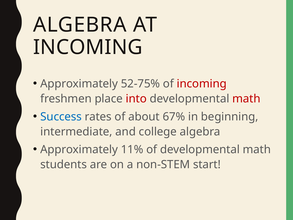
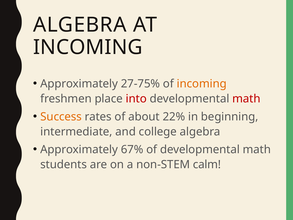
52-75%: 52-75% -> 27-75% (140, 84)
incoming colour: red -> orange (202, 84)
Success colour: blue -> orange (61, 117)
67%: 67% -> 22% (174, 117)
11%: 11% -> 67% (132, 149)
start: start -> calm (207, 164)
